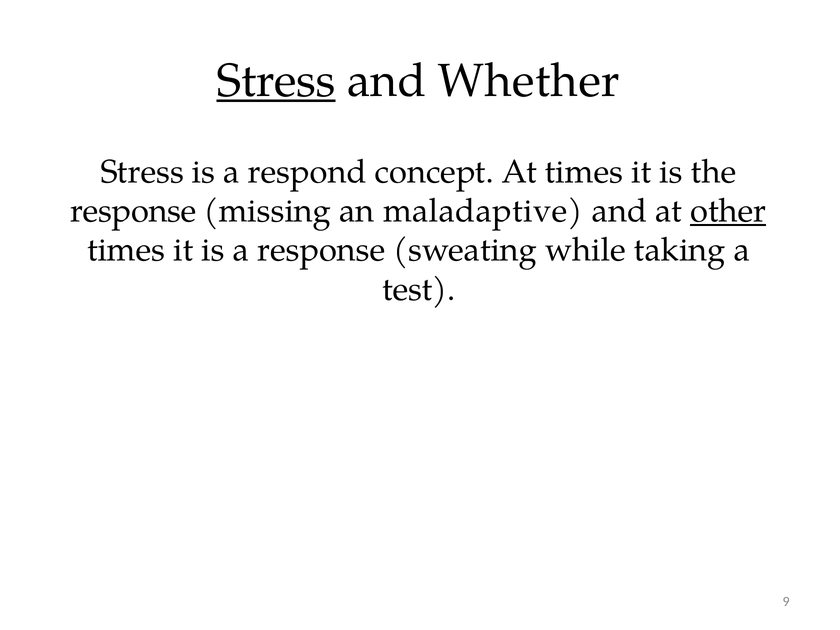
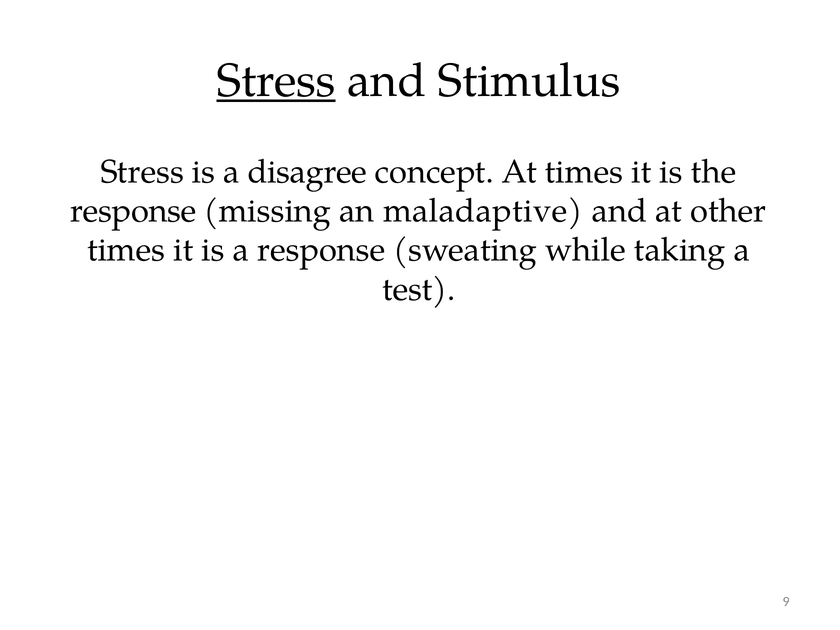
Whether: Whether -> Stimulus (529, 81)
respond: respond -> disagree (307, 172)
other underline: present -> none (728, 211)
